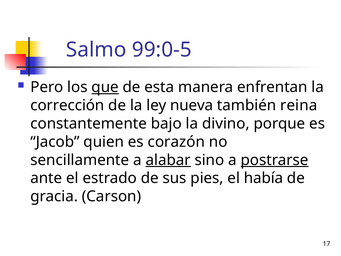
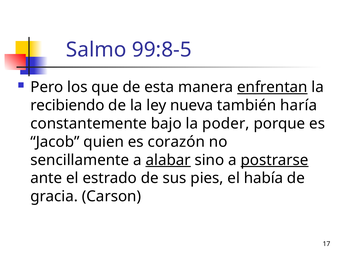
99:0-5: 99:0-5 -> 99:8-5 (162, 50)
que underline: present -> none (105, 87)
enfrentan underline: none -> present (272, 87)
corrección: corrección -> recibiendo (67, 105)
reina: reina -> haría (299, 105)
divino: divino -> poder (226, 123)
